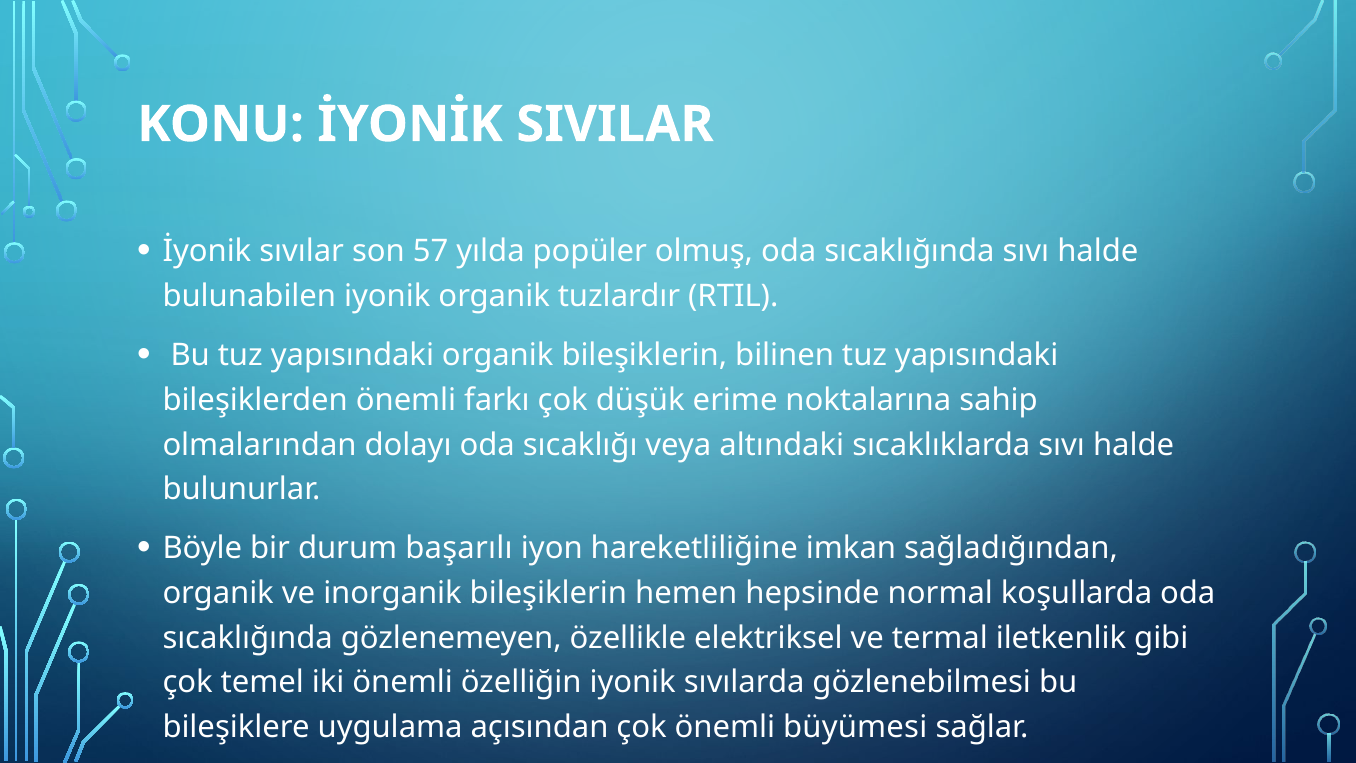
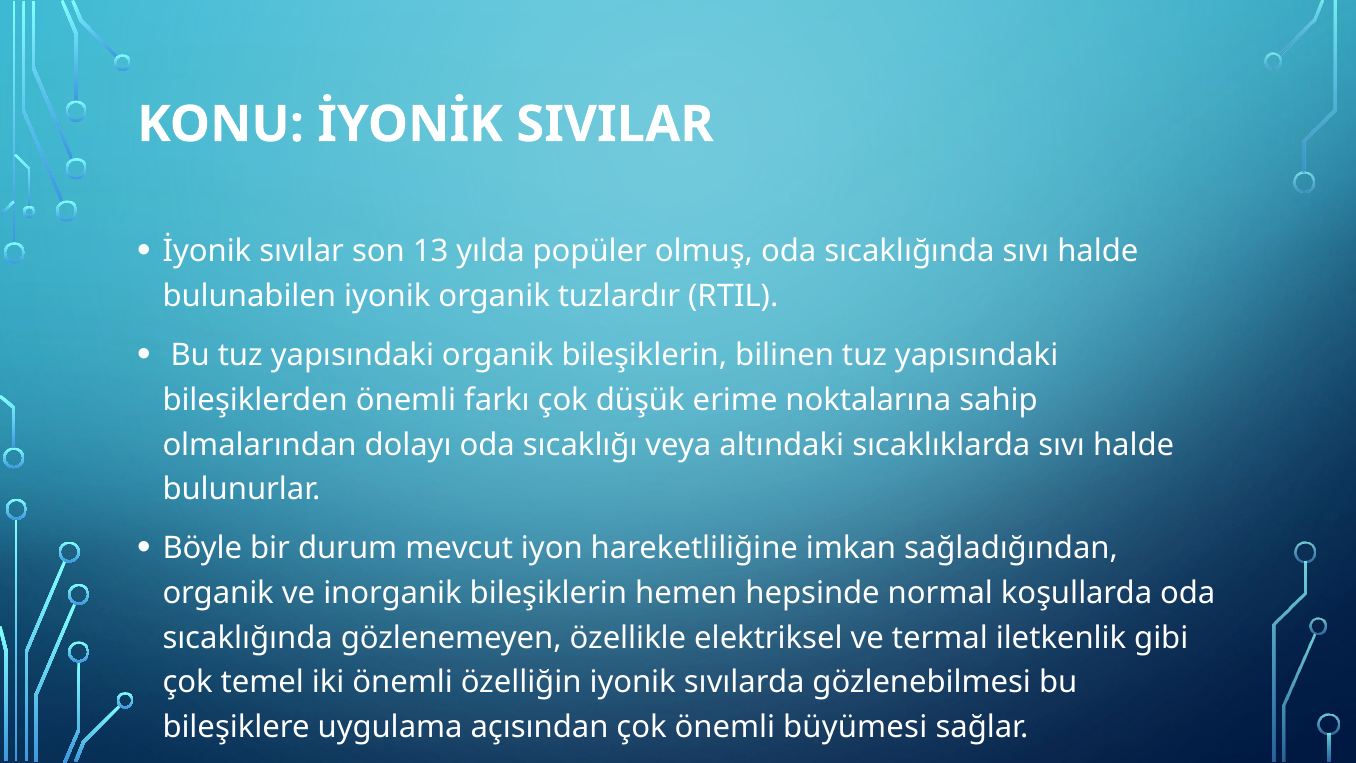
57: 57 -> 13 (431, 252)
başarılı: başarılı -> mevcut (459, 548)
